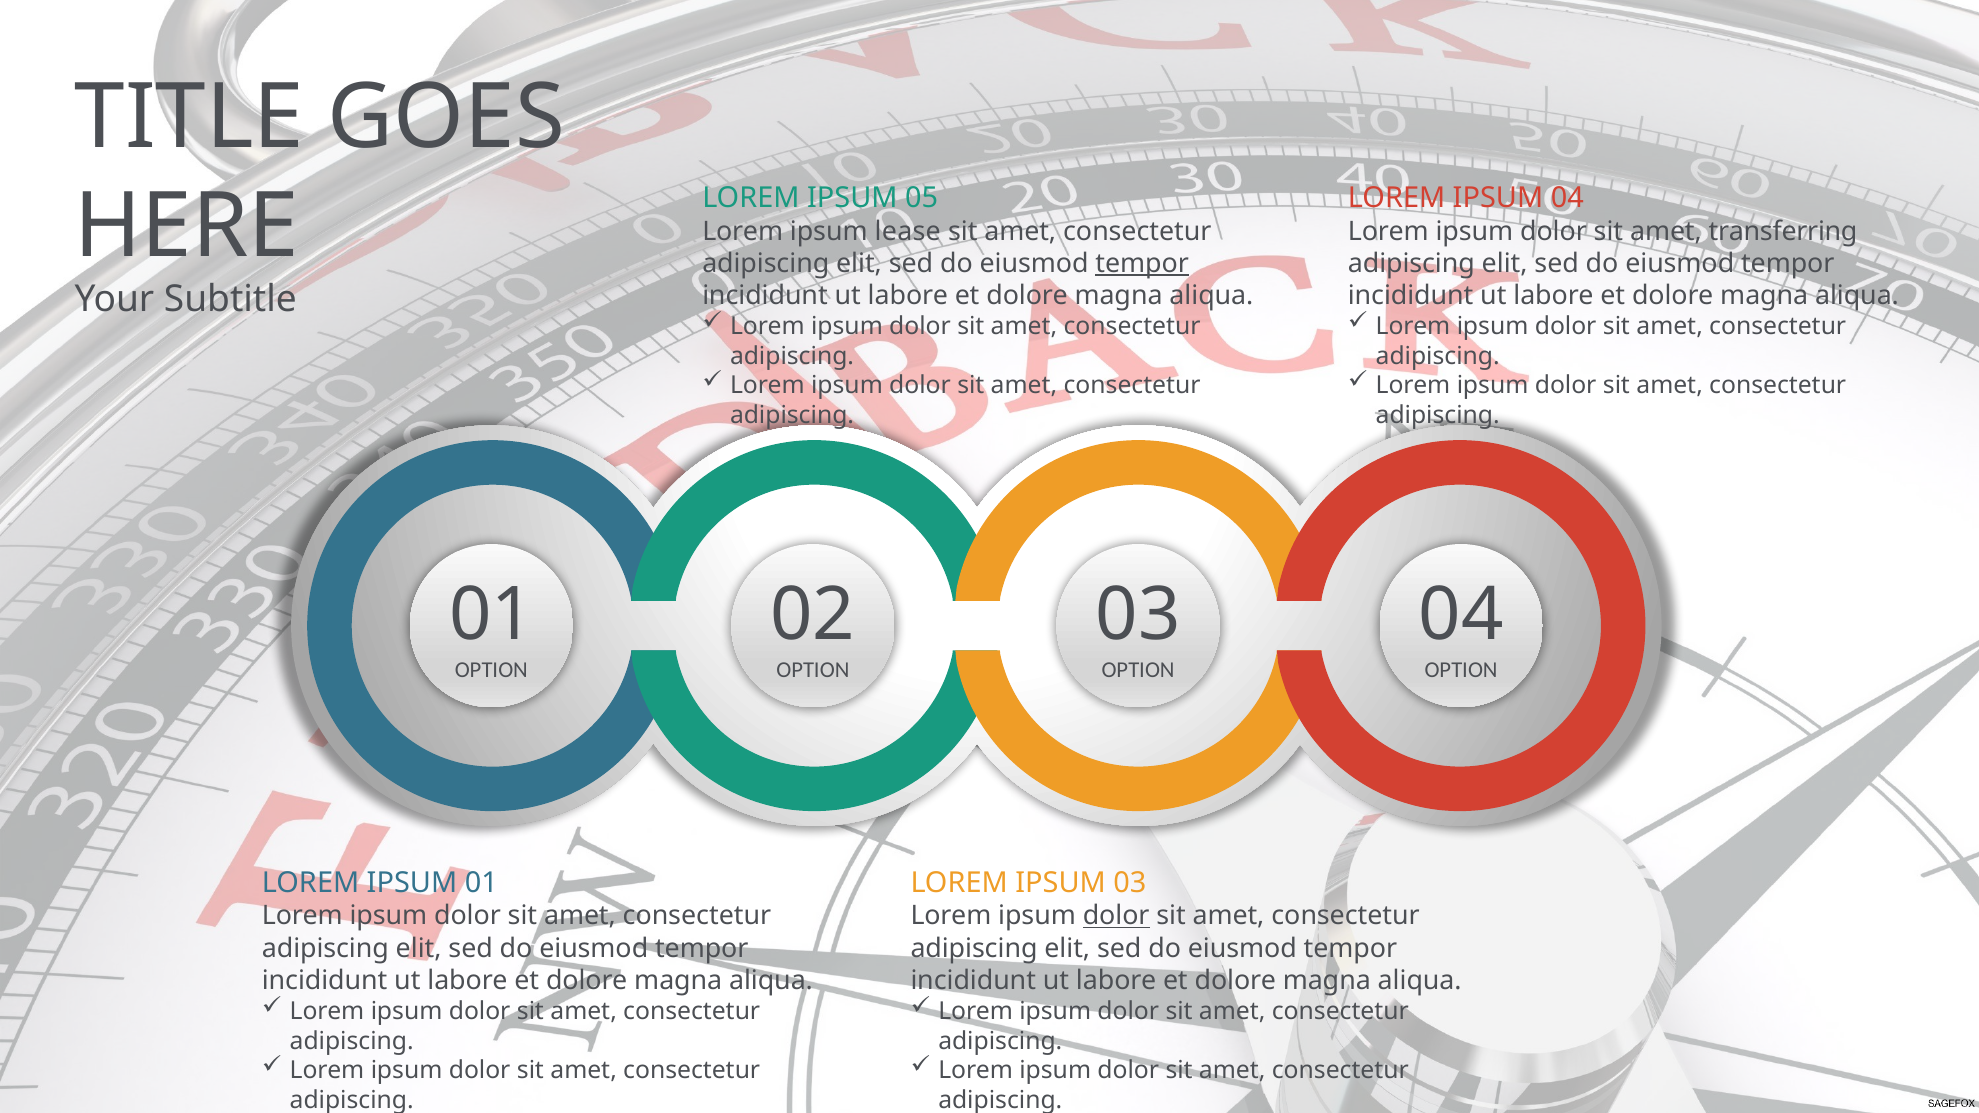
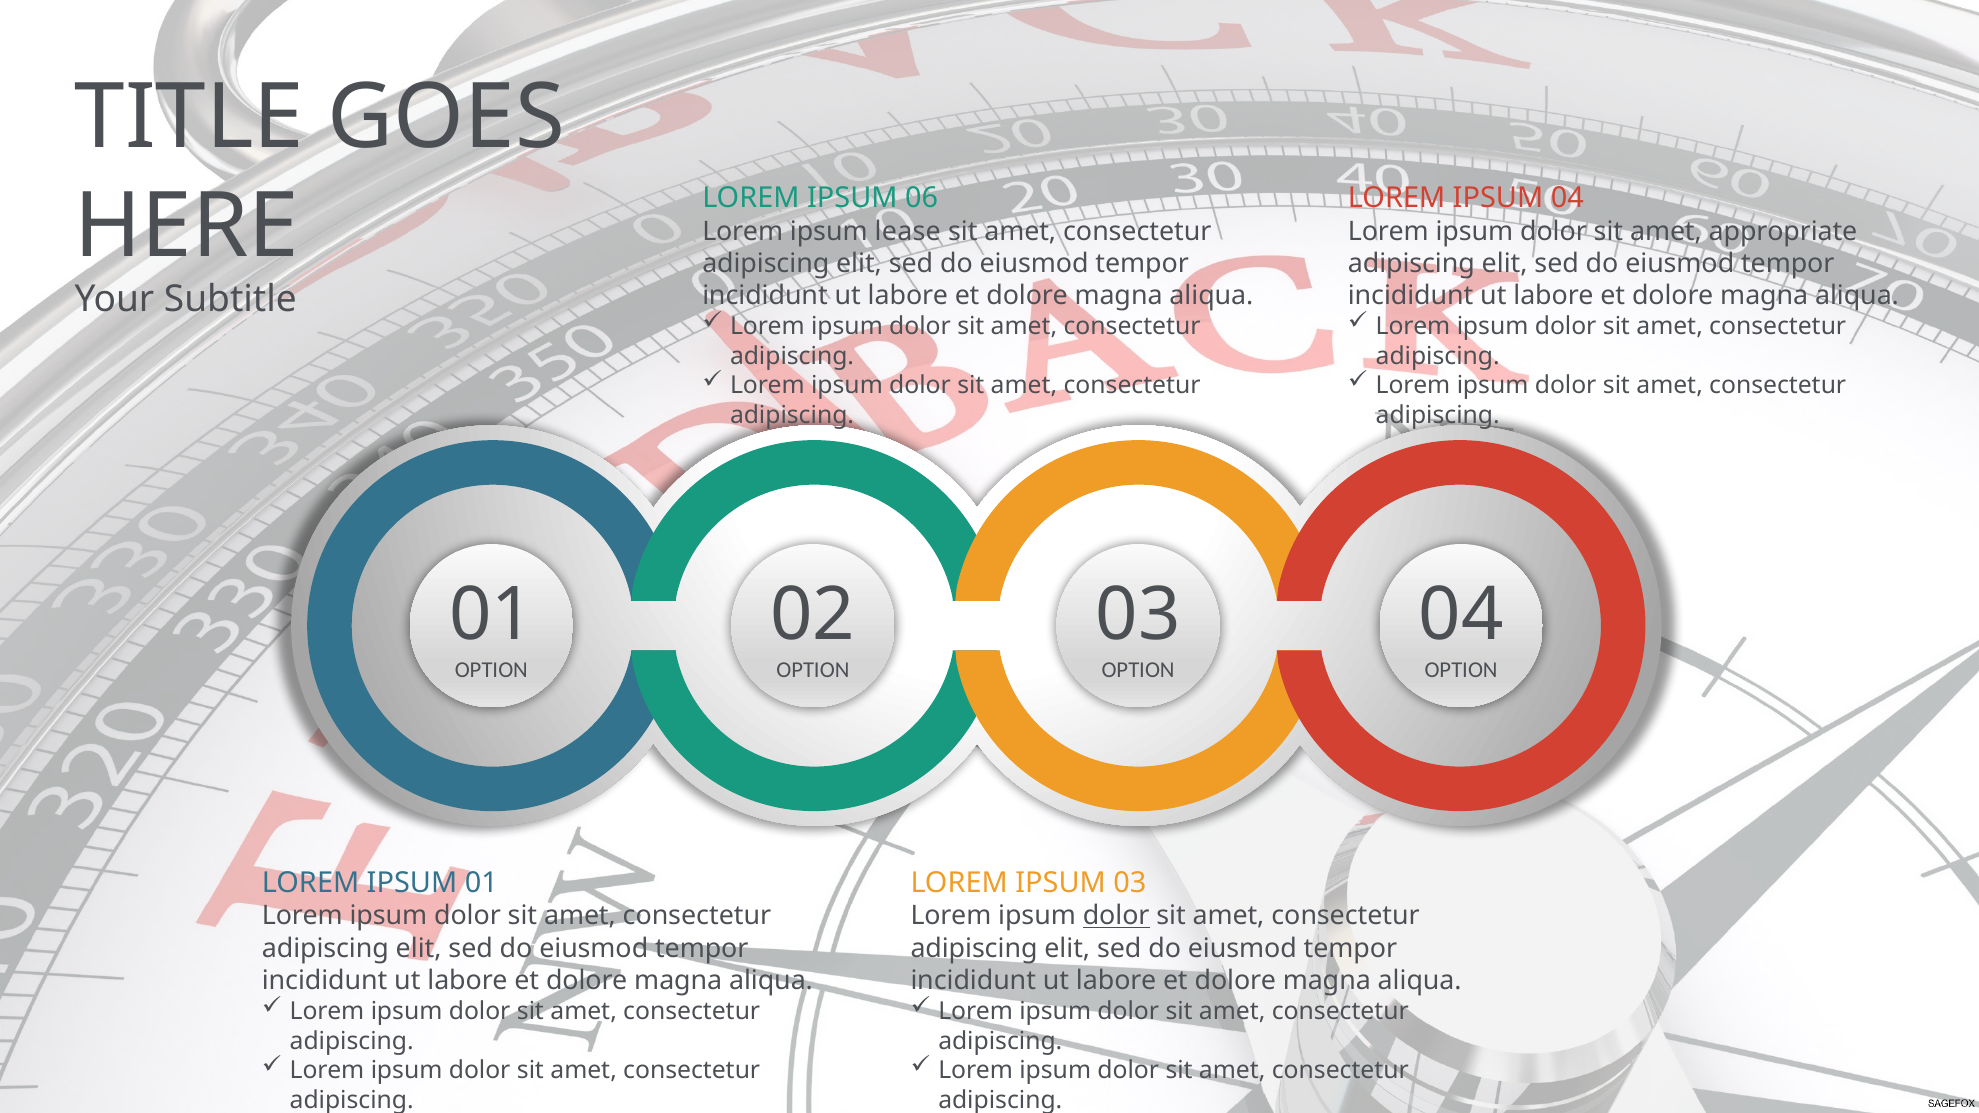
05: 05 -> 06 (922, 198)
transferring: transferring -> appropriate (1783, 231)
tempor underline: present -> none (1142, 264)
